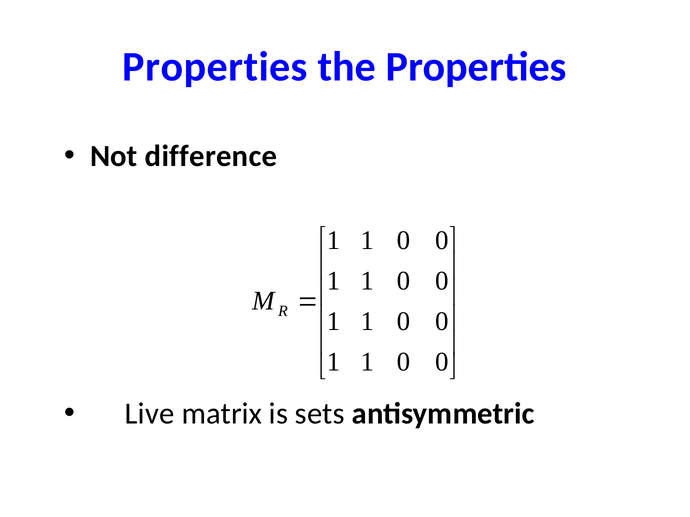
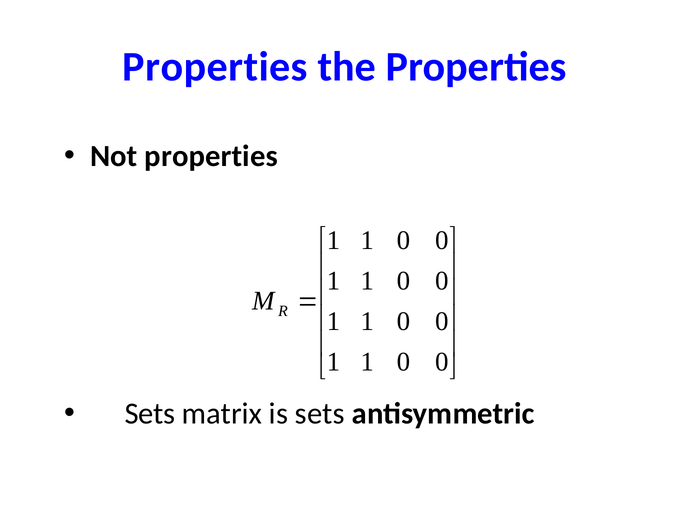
Not difference: difference -> properties (211, 156)
Live: Live -> Sets (150, 414)
